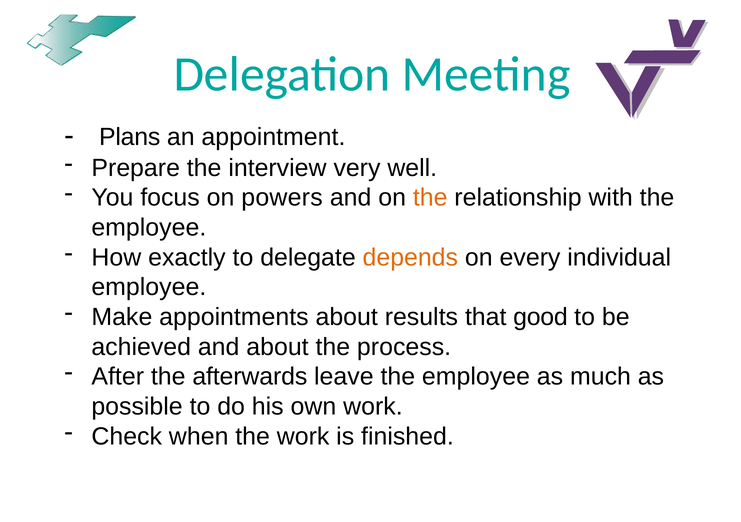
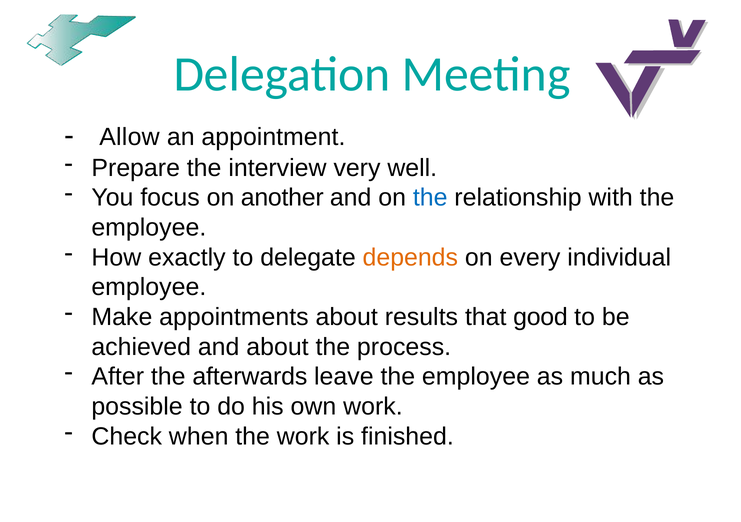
Plans: Plans -> Allow (129, 137)
powers: powers -> another (282, 198)
the colour: orange -> blue (430, 198)
